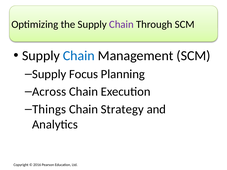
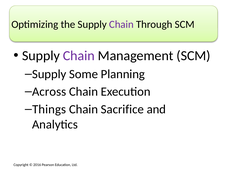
Chain colour: blue -> purple (79, 56)
Focus: Focus -> Some (84, 74)
Strategy: Strategy -> Sacrifice (122, 109)
